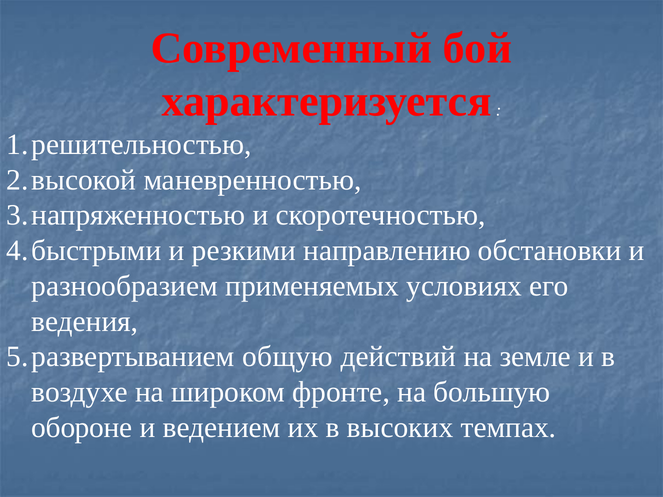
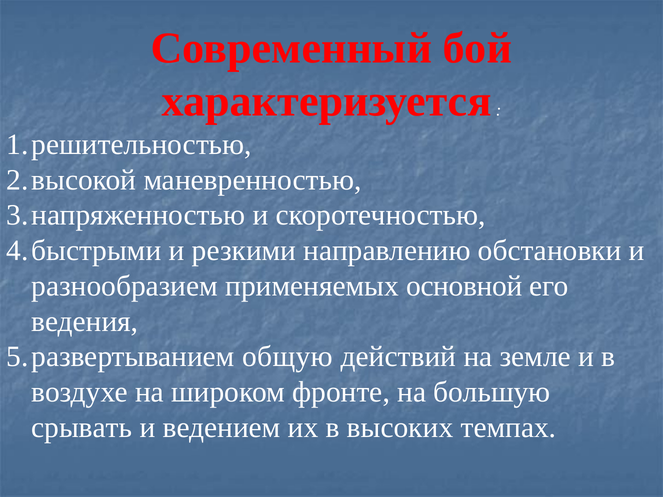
условиях: условиях -> основной (464, 286)
обороне: обороне -> срывать (82, 428)
